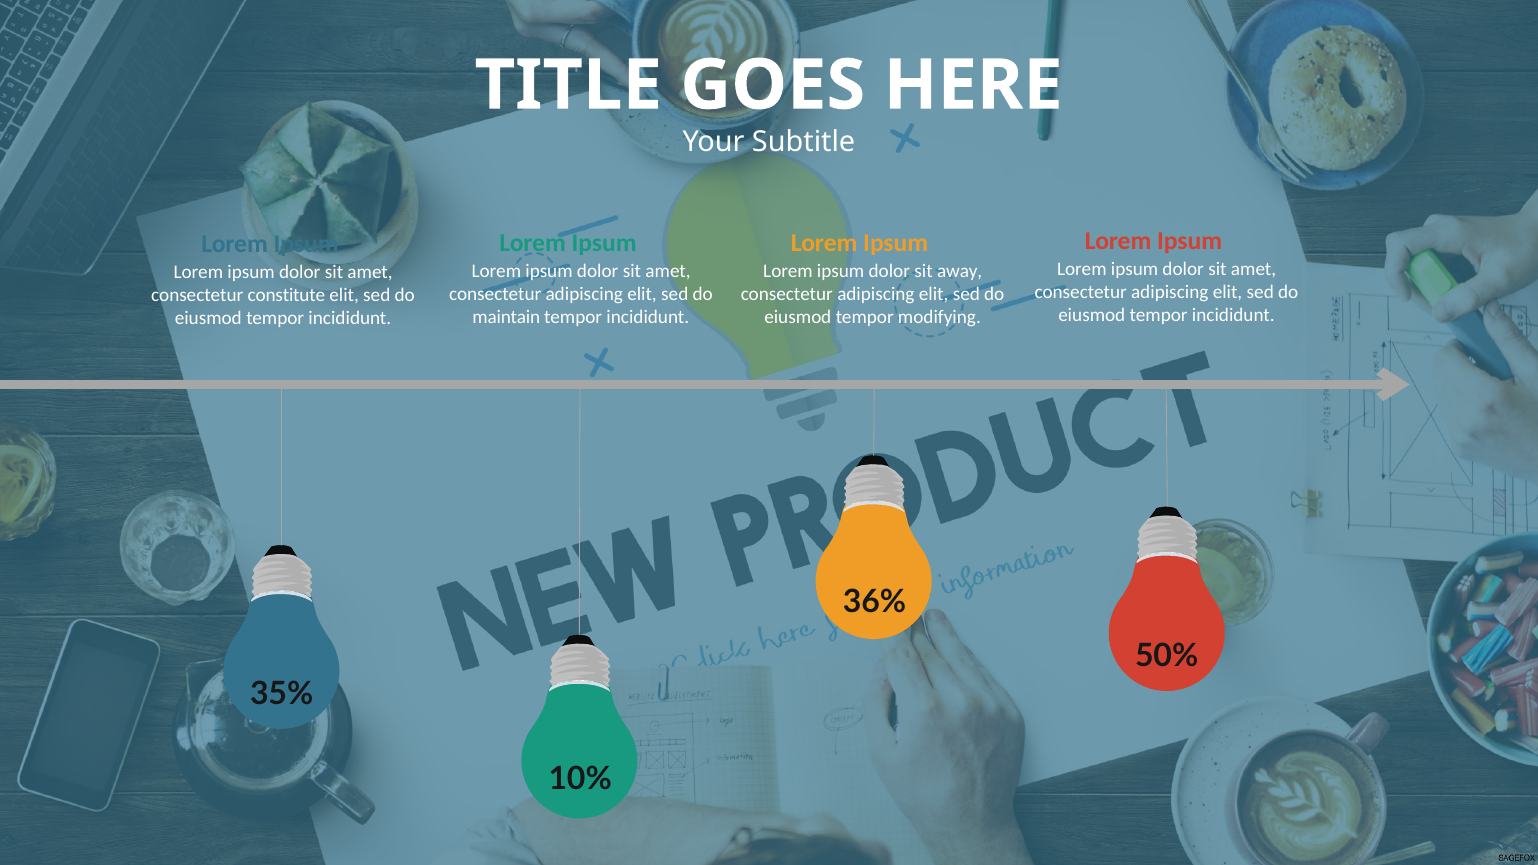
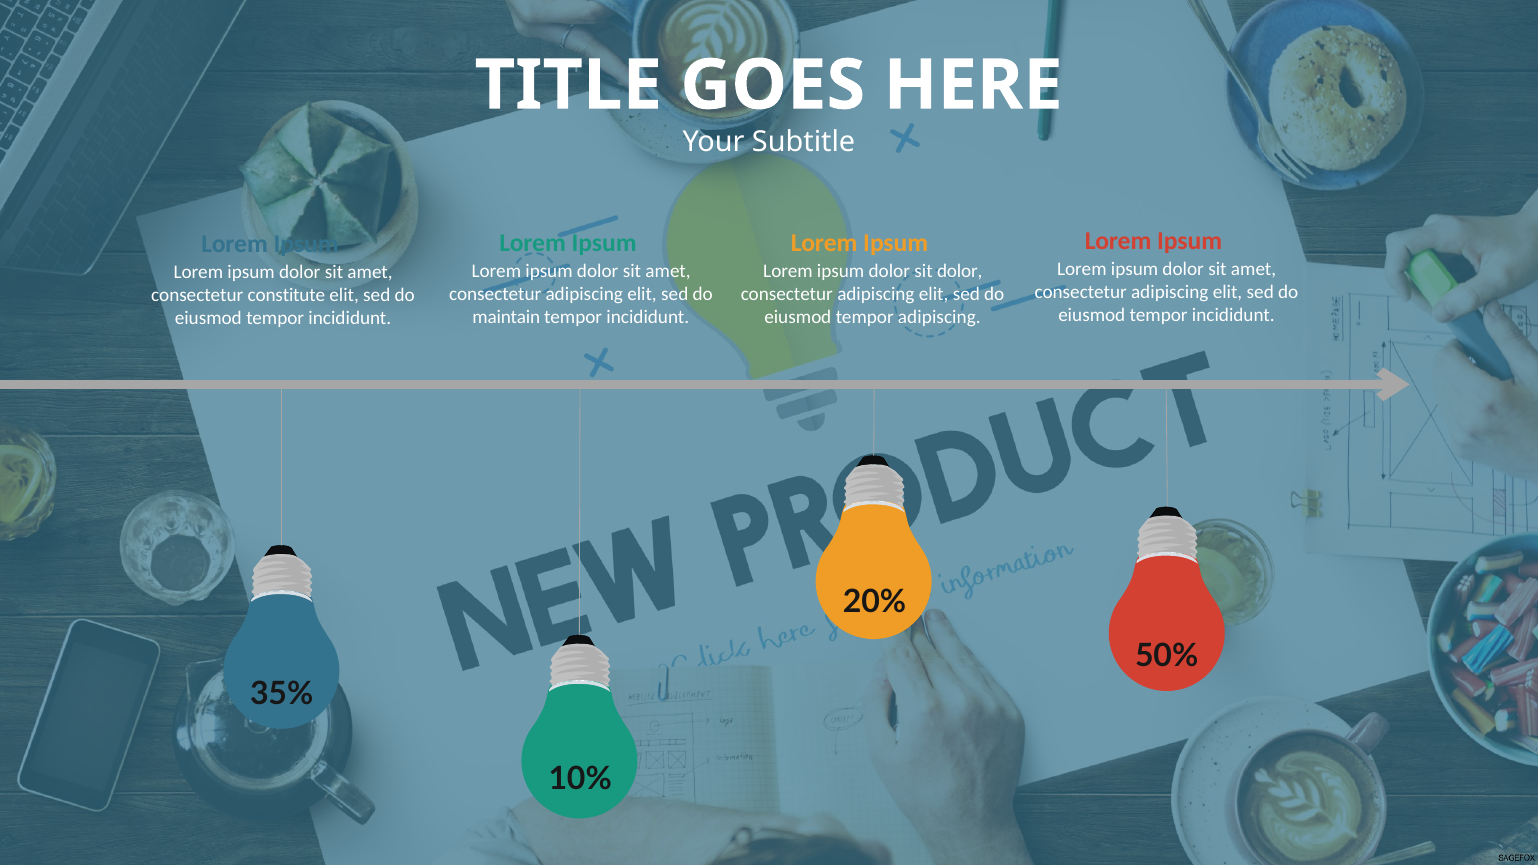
sit away: away -> dolor (960, 271)
tempor modifying: modifying -> adipiscing (939, 318)
36%: 36% -> 20% (875, 602)
